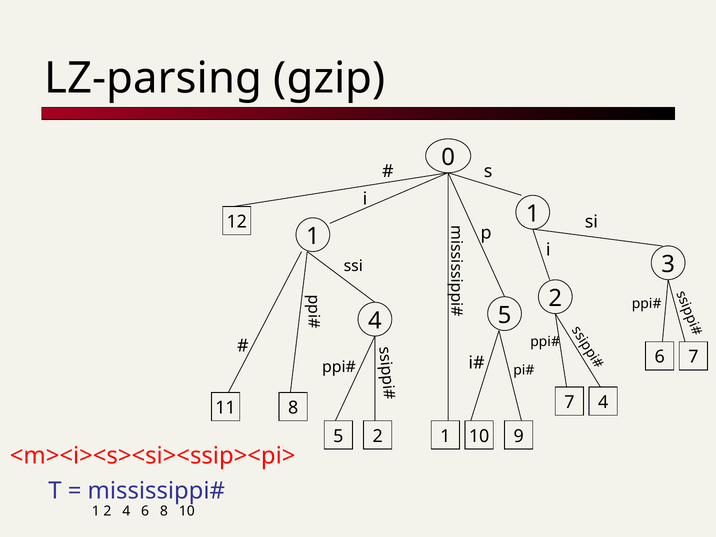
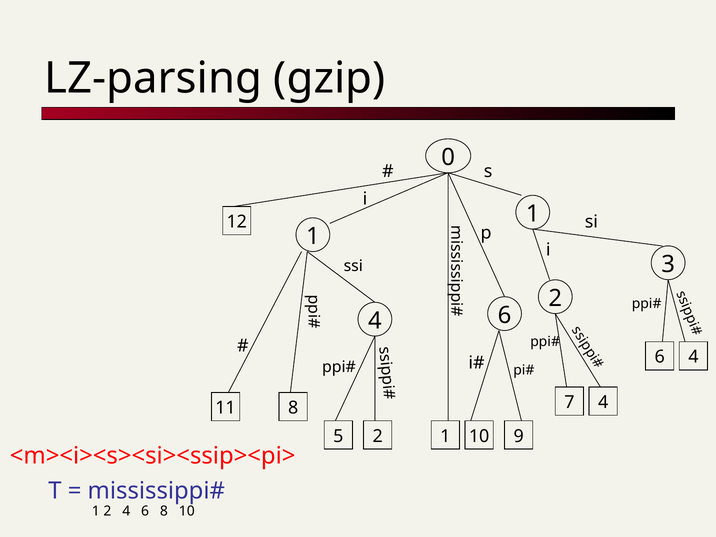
5: 5 -> 6 (505, 315)
6 7: 7 -> 4 (693, 357)
